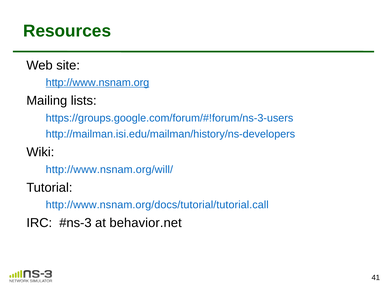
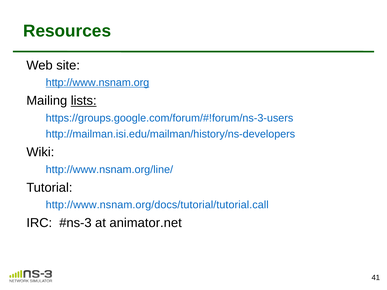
lists underline: none -> present (84, 101)
http://www.nsnam.org/will/: http://www.nsnam.org/will/ -> http://www.nsnam.org/line/ (109, 170)
behavior.net: behavior.net -> animator.net (146, 223)
